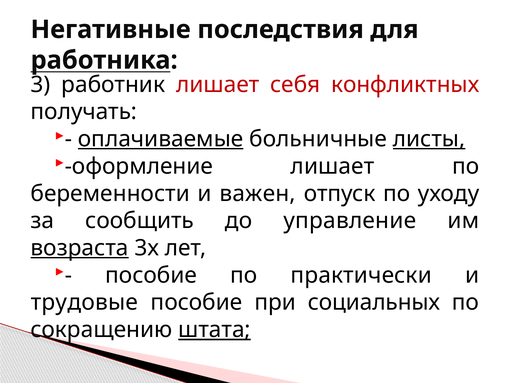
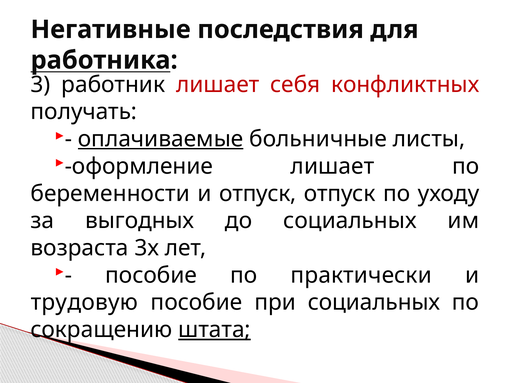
листы underline: present -> none (429, 139)
и важен: важен -> отпуск (258, 193)
сообщить: сообщить -> выгодных (140, 220)
до управление: управление -> социальных (350, 220)
возраста underline: present -> none (80, 248)
трудовые: трудовые -> трудовую (84, 302)
